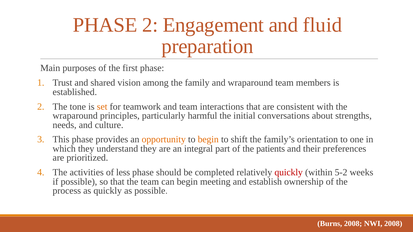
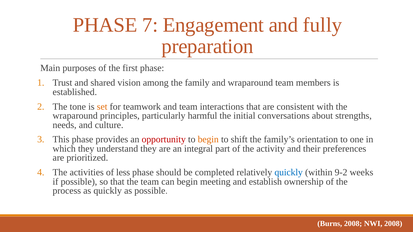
PHASE 2: 2 -> 7 (150, 25)
fluid: fluid -> fully (322, 25)
opportunity colour: orange -> red (164, 140)
patients: patients -> activity (271, 149)
quickly colour: red -> blue (289, 173)
5-2: 5-2 -> 9-2 (341, 173)
